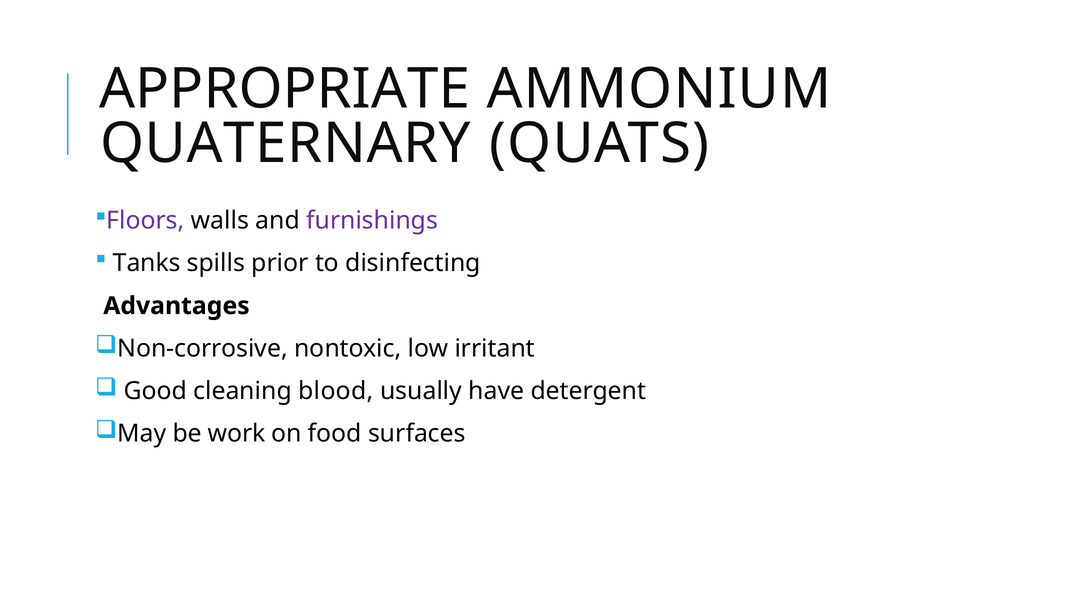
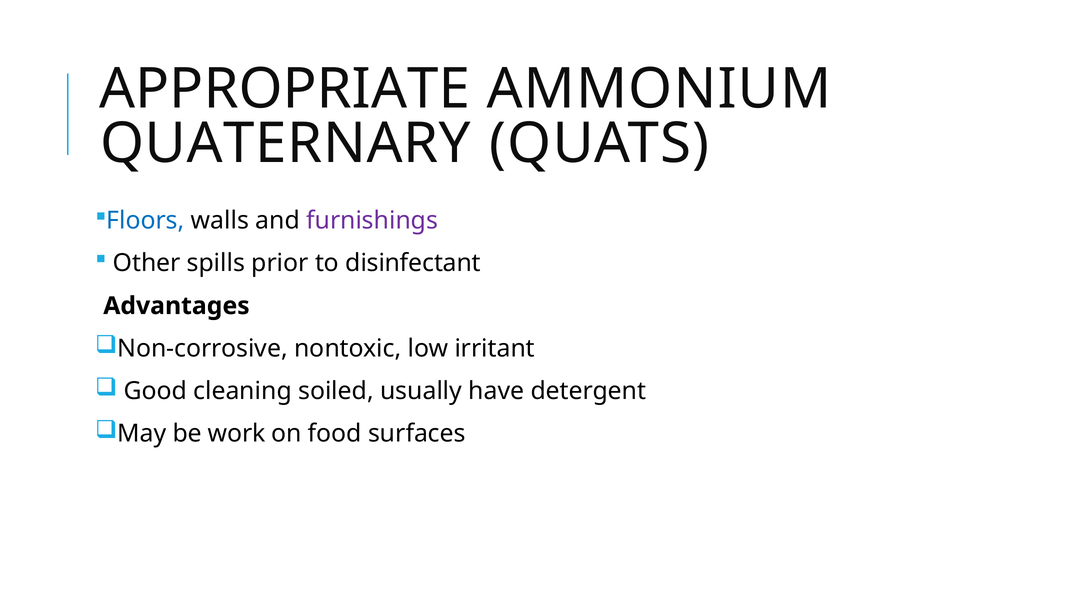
Floors colour: purple -> blue (145, 221)
Tanks: Tanks -> Other (147, 263)
disinfecting: disinfecting -> disinfectant (413, 263)
blood: blood -> soiled (336, 391)
